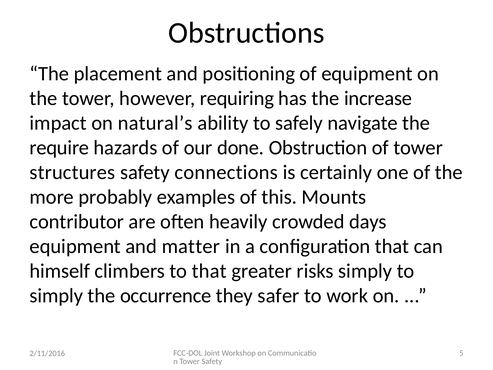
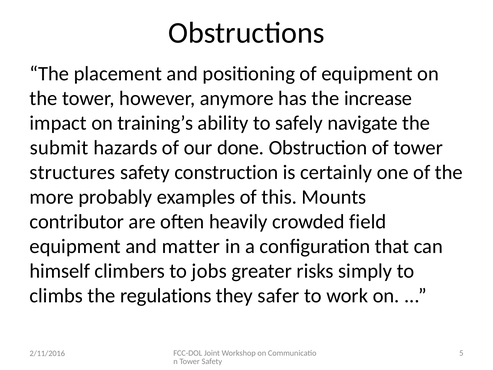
requiring: requiring -> anymore (237, 98)
natural’s: natural’s -> training’s (155, 123)
require: require -> submit (59, 148)
connections: connections -> construction (226, 172)
days: days -> field (368, 222)
to that: that -> jobs (209, 271)
simply: simply -> climbs (56, 296)
occurrence: occurrence -> regulations (166, 296)
